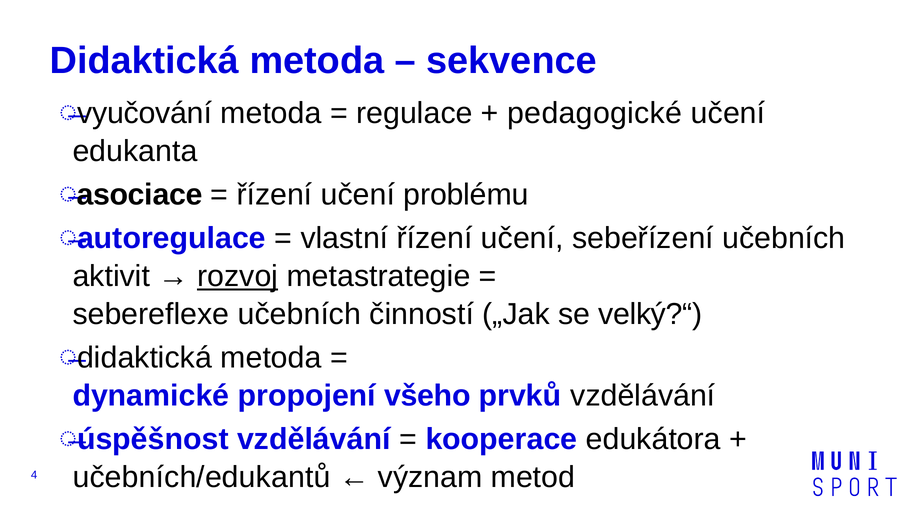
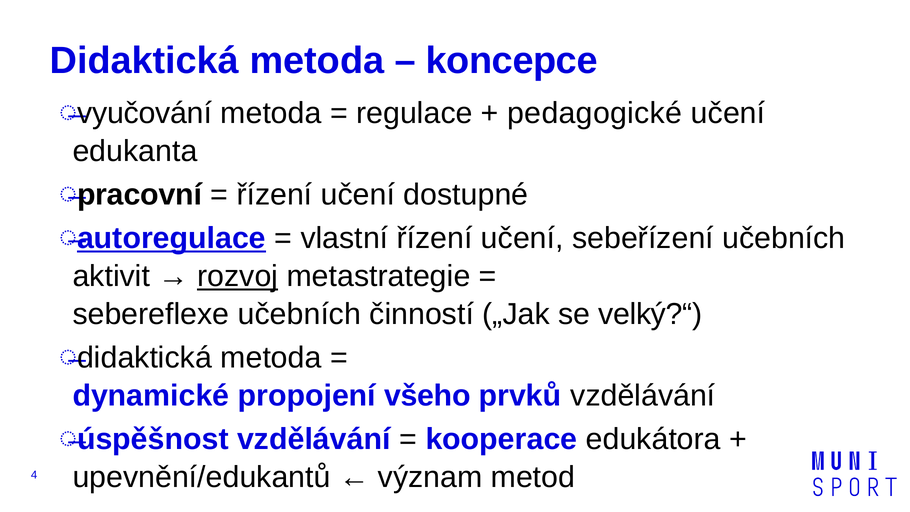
sekvence: sekvence -> koncepce (512, 61)
asociace: asociace -> pracovní (140, 195)
problému: problému -> dostupné (466, 195)
autoregulace underline: none -> present (171, 238)
učebních/edukantů: učebních/edukantů -> upevnění/edukantů (202, 477)
